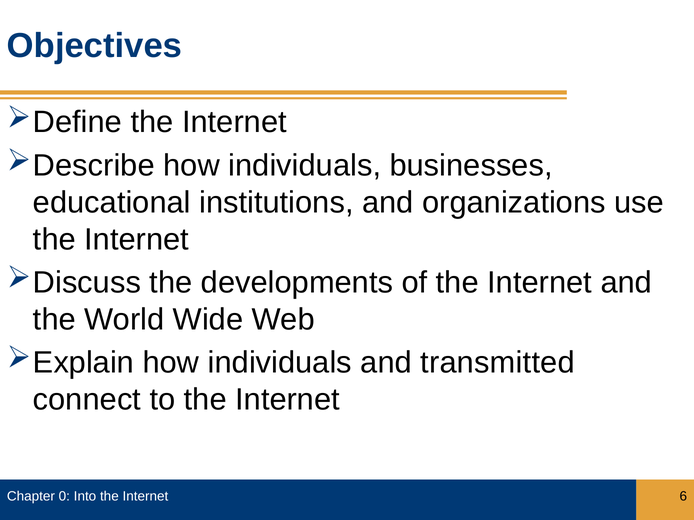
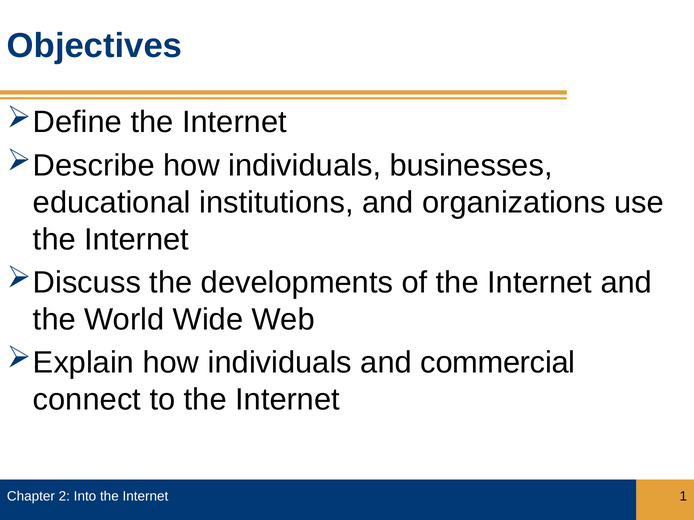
transmitted: transmitted -> commercial (498, 363)
0: 0 -> 2 (64, 497)
6: 6 -> 1 (683, 497)
